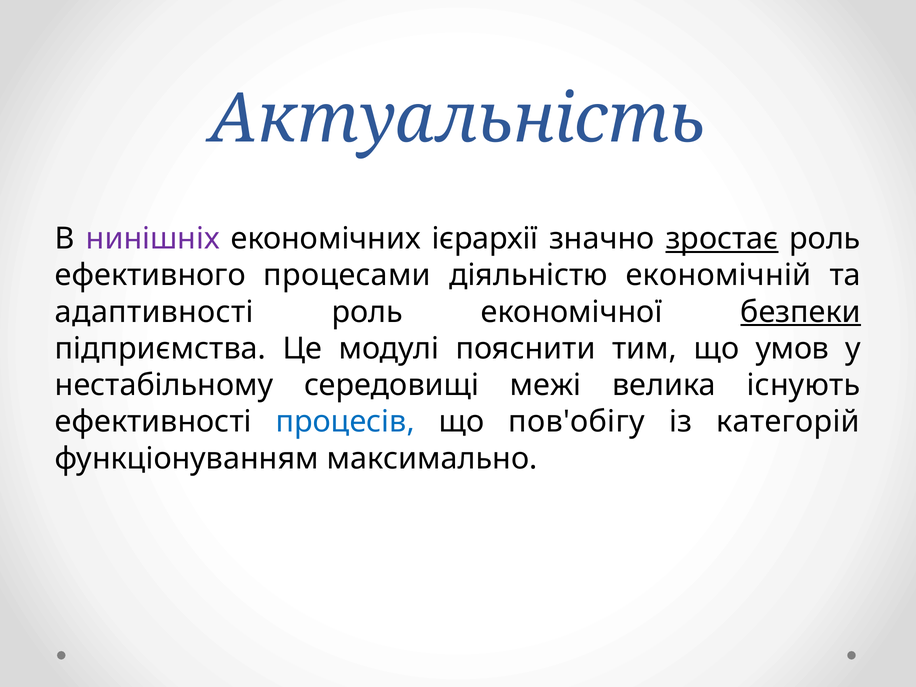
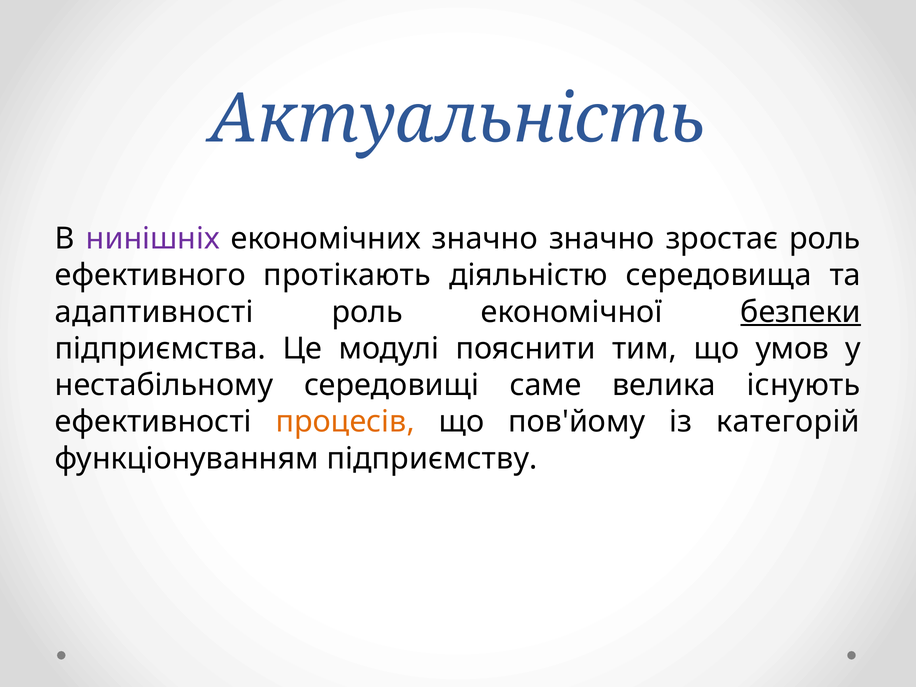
економічних ієрархії: ієрархії -> значно (485, 239)
зростає underline: present -> none (722, 239)
процесами: процесами -> протікають (347, 275)
економічній: економічній -> середовища (719, 275)
межі: межі -> саме (546, 385)
процесів colour: blue -> orange (345, 422)
пов'обігу: пов'обігу -> пов'йому (577, 422)
максимально: максимально -> підприємству (432, 459)
